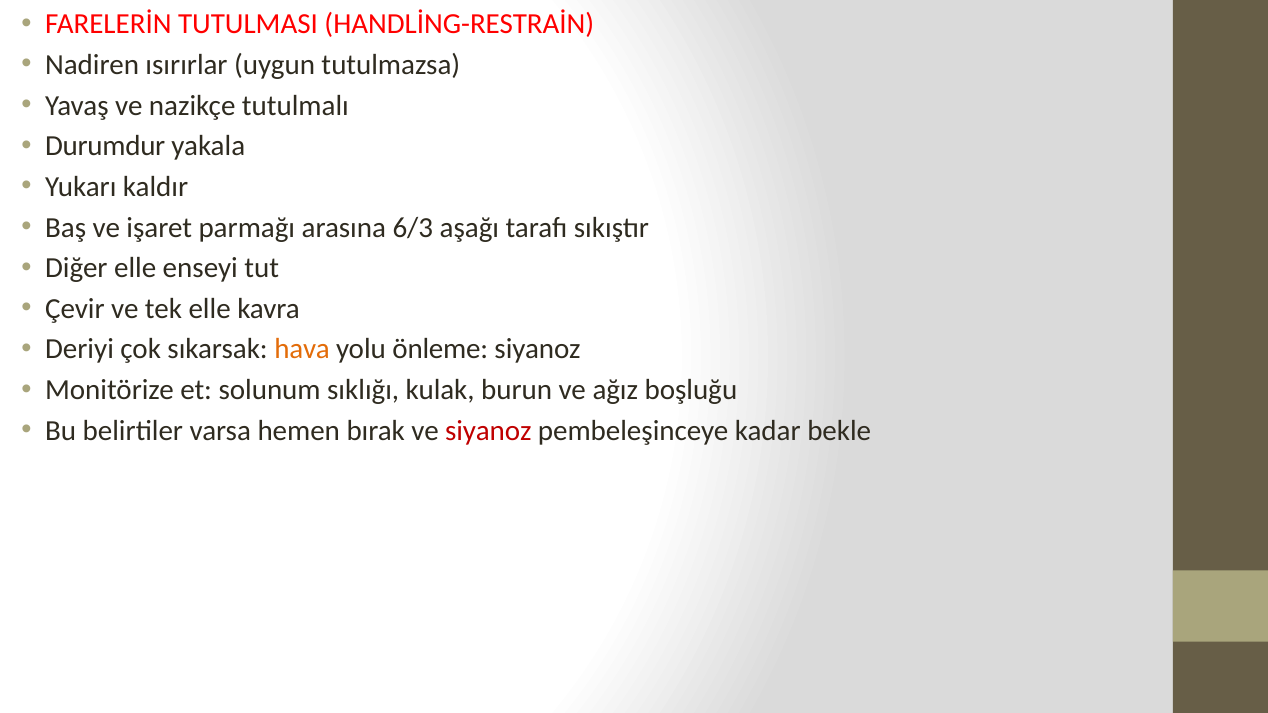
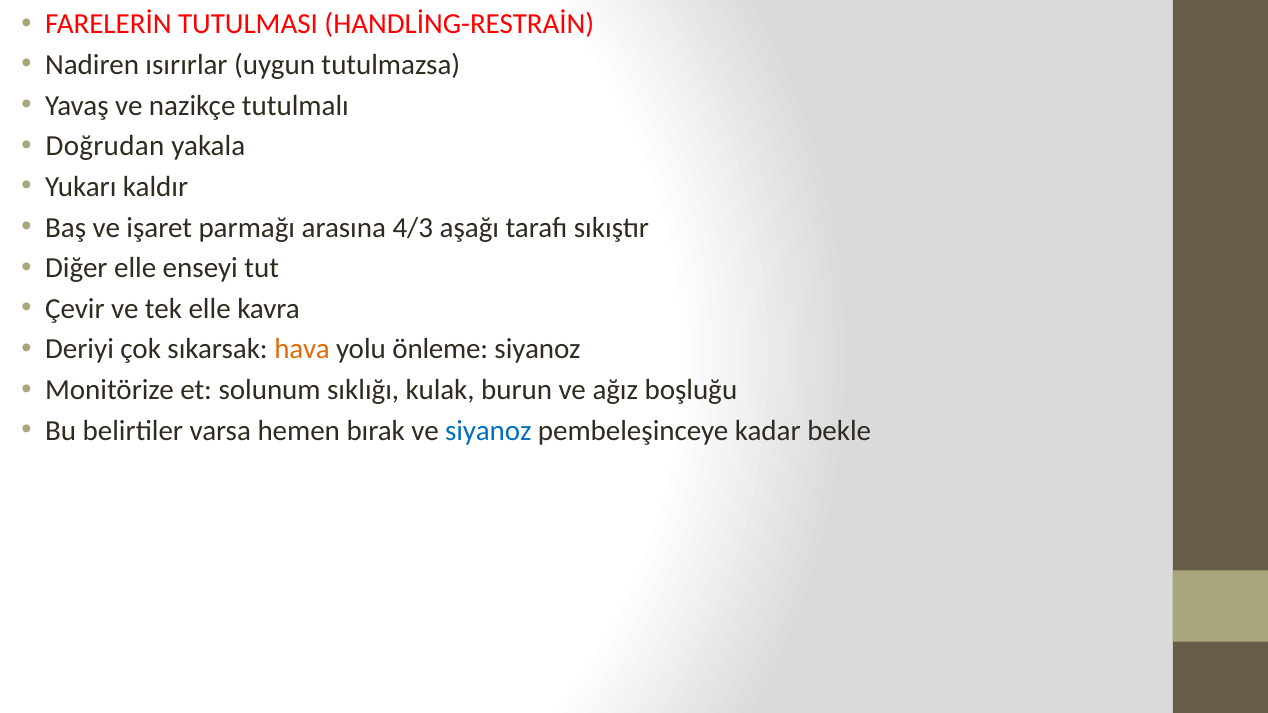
Durumdur: Durumdur -> Doğrudan (105, 146)
6/3: 6/3 -> 4/3 (413, 228)
siyanoz colour: red -> blue (488, 431)
